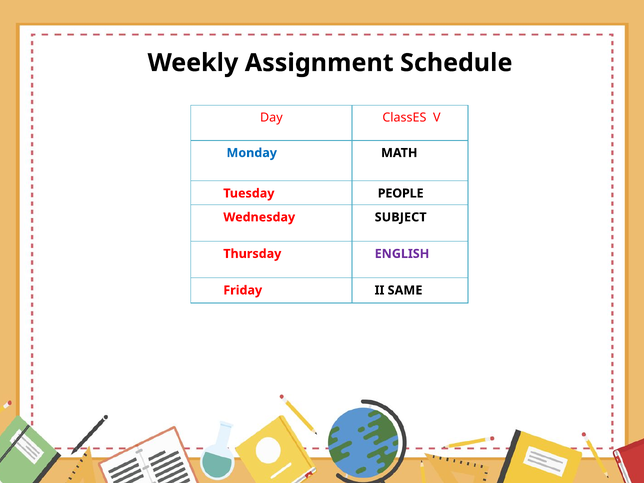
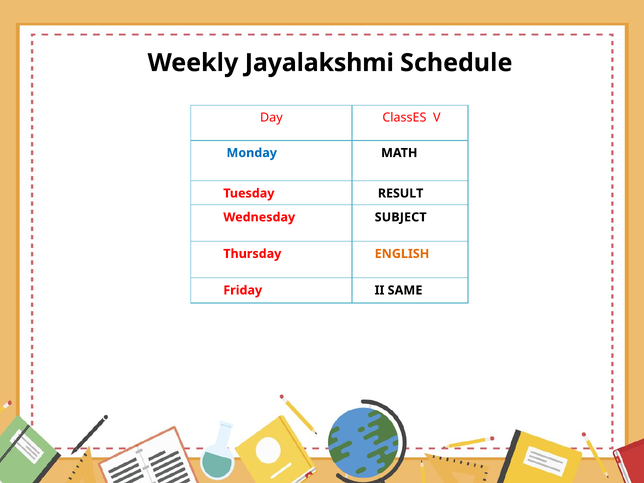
Assignment: Assignment -> Jayalakshmi (319, 63)
PEOPLE: PEOPLE -> RESULT (401, 193)
ENGLISH colour: purple -> orange (402, 254)
